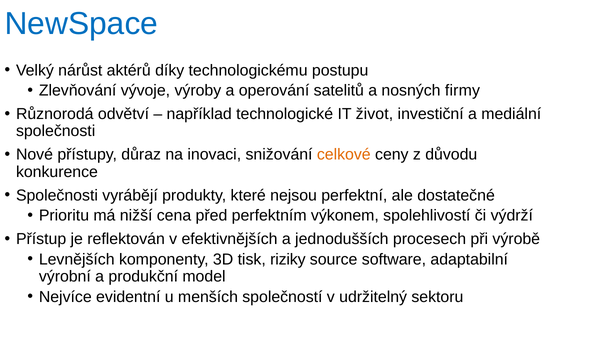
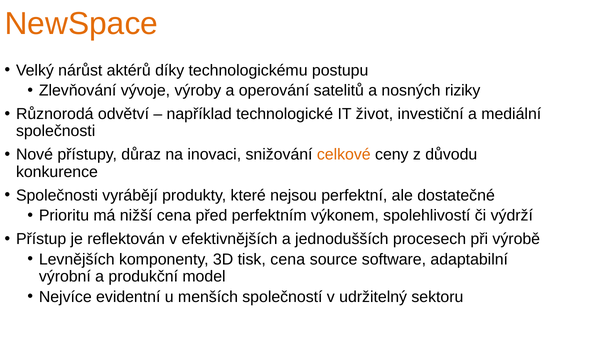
NewSpace colour: blue -> orange (81, 24)
firmy: firmy -> riziky (463, 91)
tisk riziky: riziky -> cena (288, 259)
